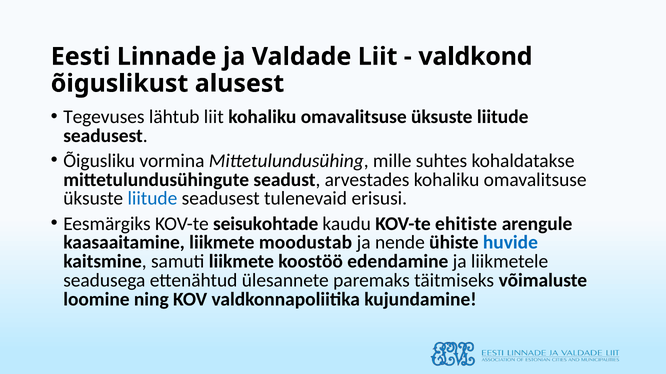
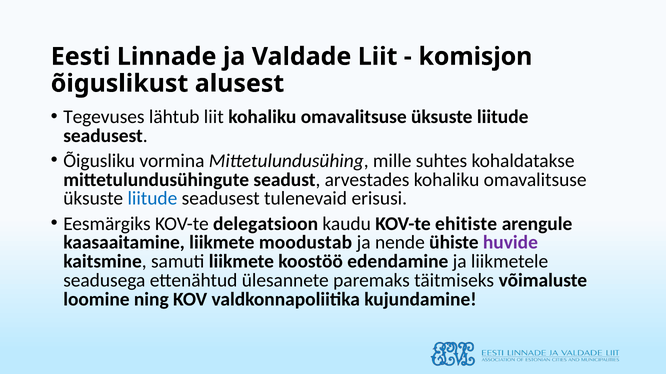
valdkond: valdkond -> komisjon (475, 57)
seisukohtade: seisukohtade -> delegatsioon (266, 224)
huvide colour: blue -> purple (510, 243)
